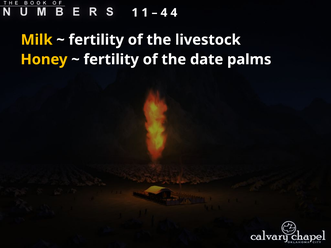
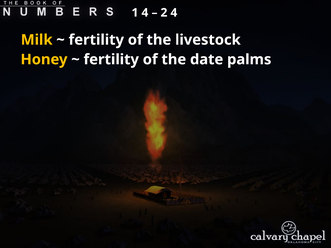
1 1: 1 -> 4 (145, 13)
4: 4 -> 2 (164, 13)
